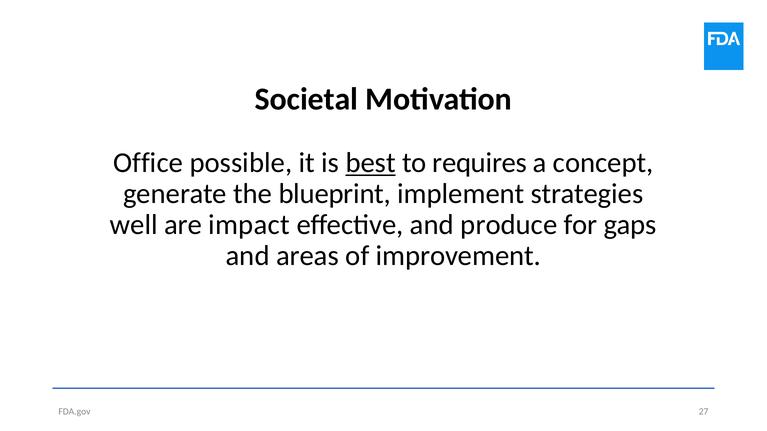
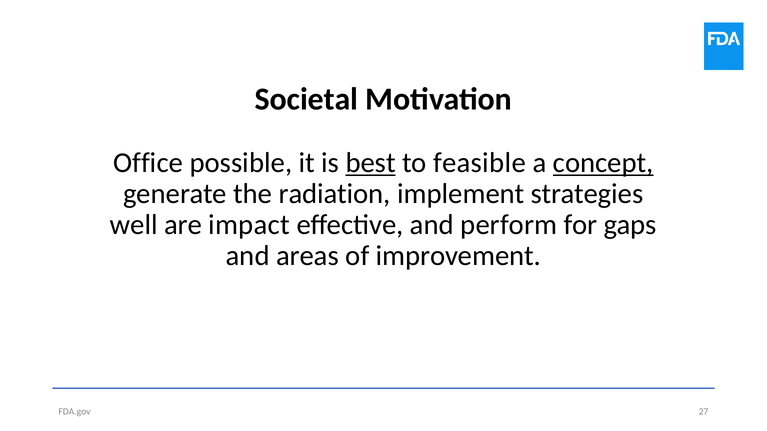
requires: requires -> feasible (479, 163)
concept underline: none -> present (603, 163)
blueprint: blueprint -> radiation (335, 194)
produce: produce -> perform (509, 225)
